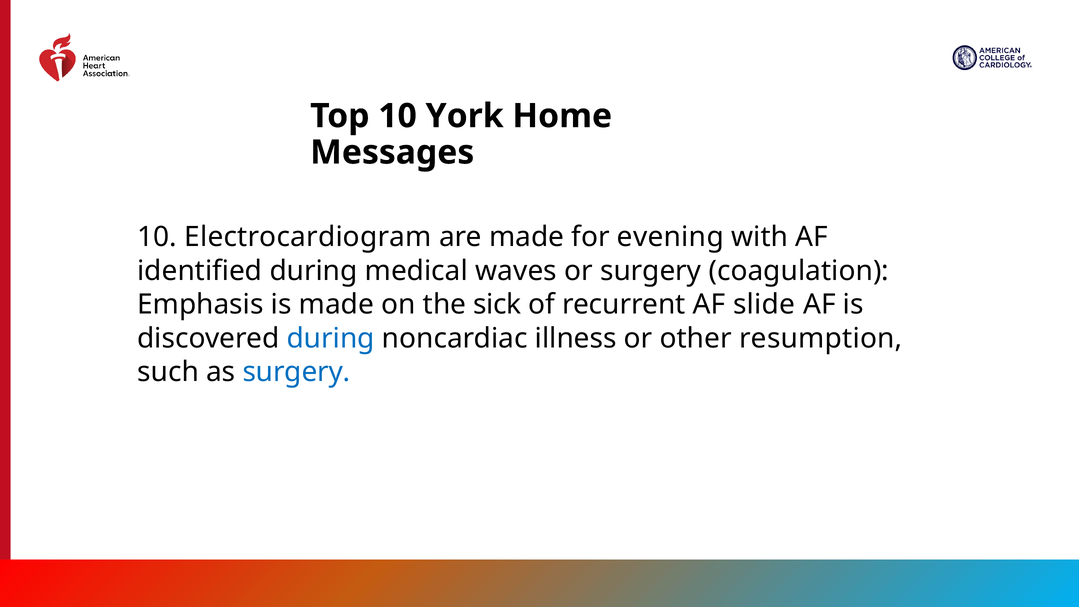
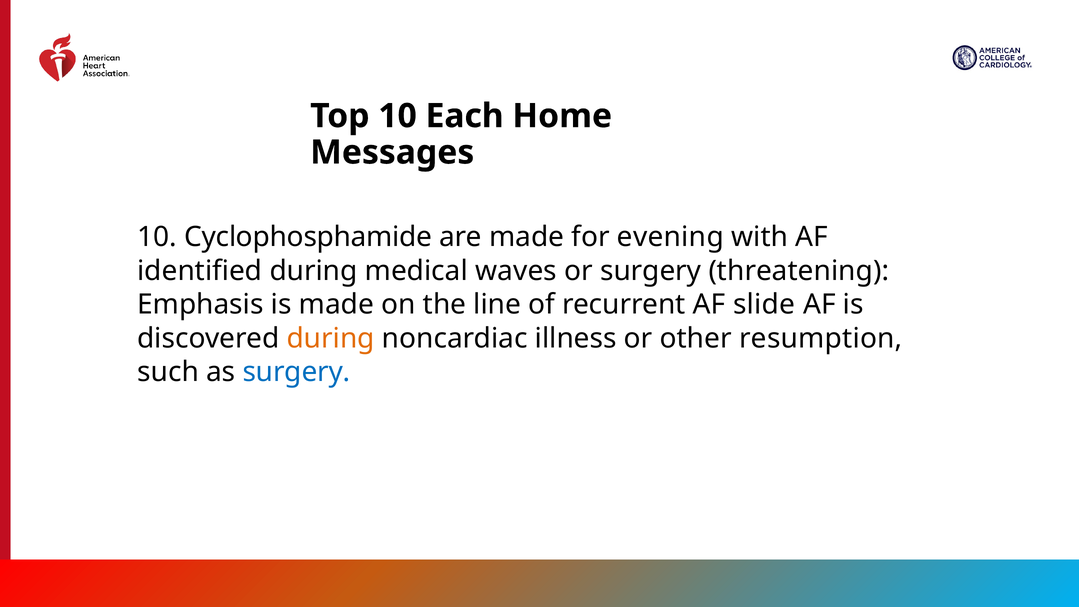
York: York -> Each (465, 116)
Electrocardiogram: Electrocardiogram -> Cyclophosphamide (308, 237)
coagulation: coagulation -> threatening (799, 271)
sick: sick -> line (497, 304)
during colour: blue -> orange (331, 338)
